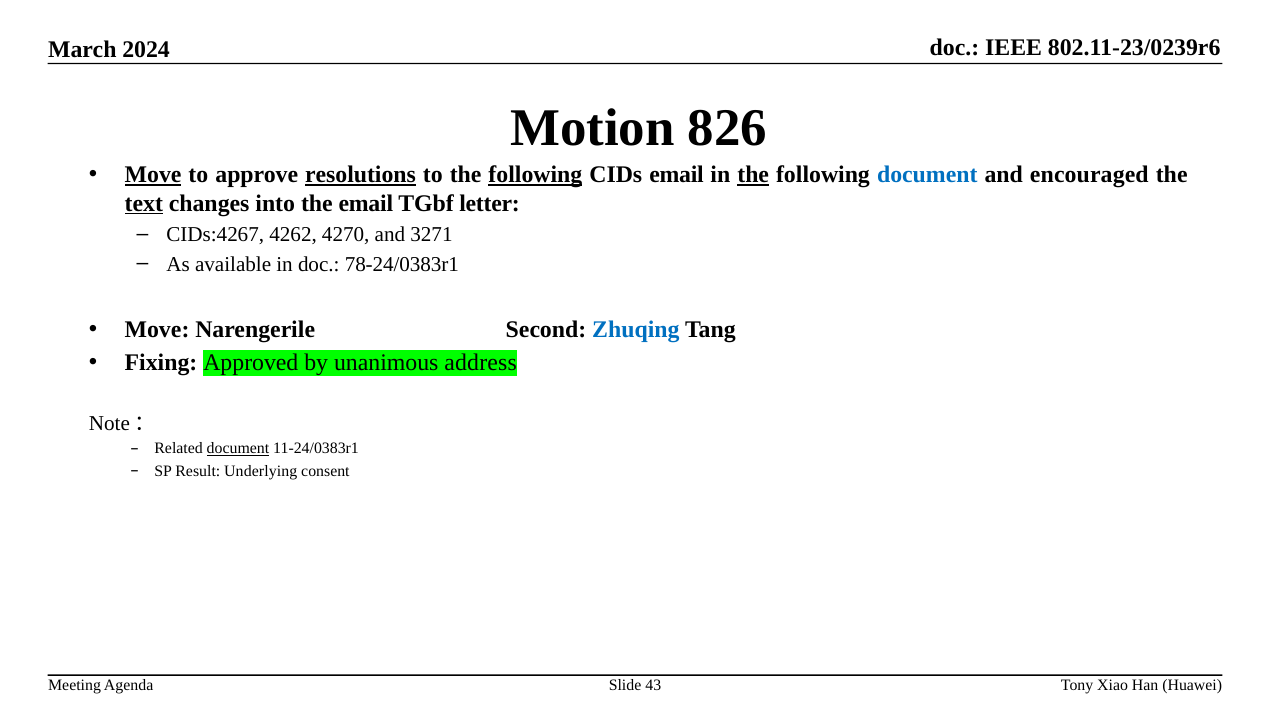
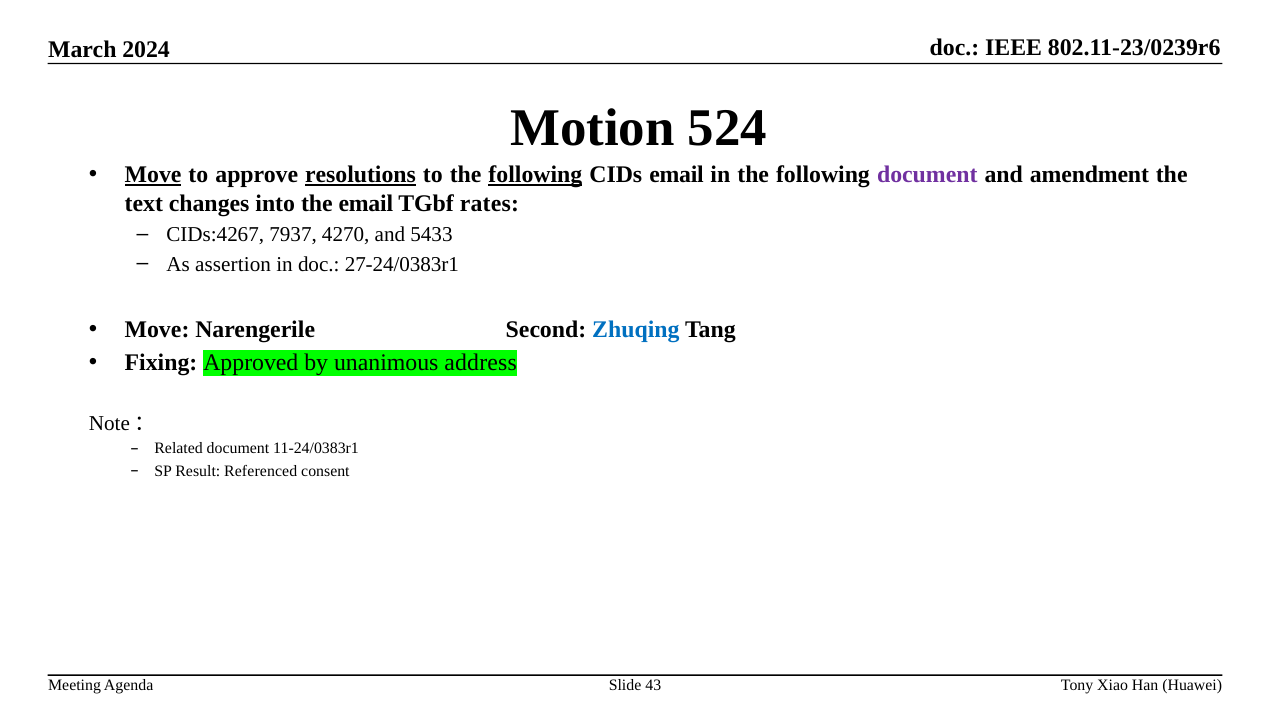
826: 826 -> 524 (728, 128)
the underline: present -> none (753, 175)
document colour: blue -> purple (927, 175)
encouraged: encouraged -> amendment (1089, 175)
text underline: present -> none (144, 203)
letter: letter -> rates (489, 203)
4262: 4262 -> 7937 (293, 234)
3271: 3271 -> 5433 (431, 234)
available: available -> assertion (233, 264)
78-24/0383r1: 78-24/0383r1 -> 27-24/0383r1 (402, 264)
document underline: present -> none (238, 448)
Underlying: Underlying -> Referenced (261, 471)
